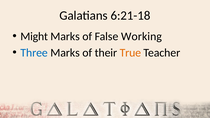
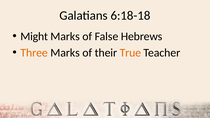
6:21-18: 6:21-18 -> 6:18-18 (130, 15)
Working: Working -> Hebrews (142, 36)
Three colour: blue -> orange (34, 53)
